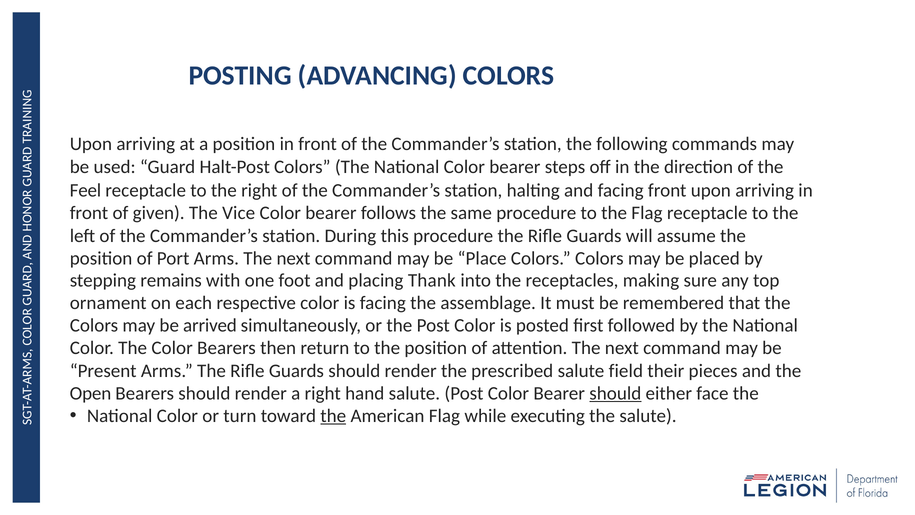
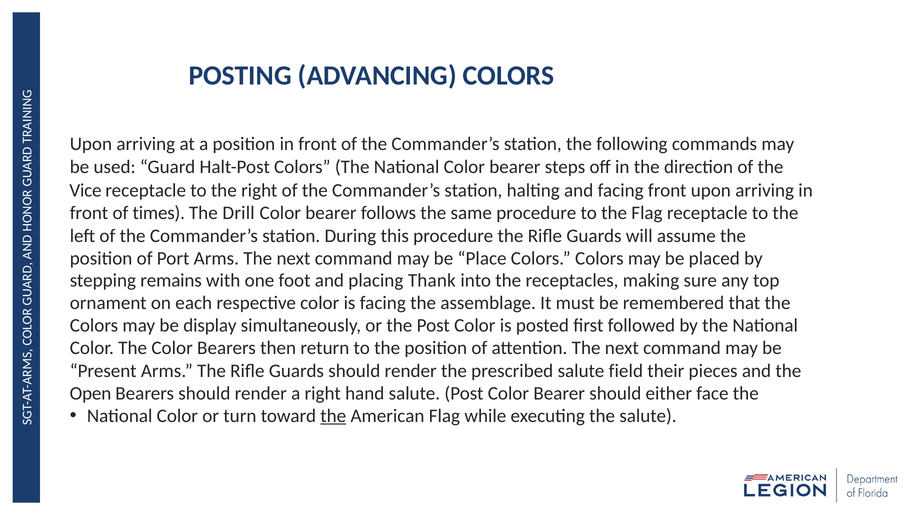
Feel: Feel -> Vice (85, 190)
given: given -> times (159, 213)
Vice: Vice -> Drill (239, 213)
arrived: arrived -> display (210, 325)
should underline: present -> none (615, 393)
